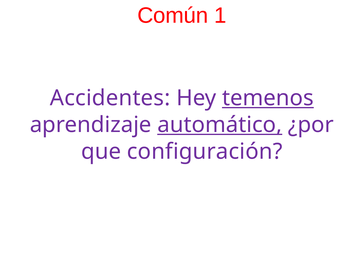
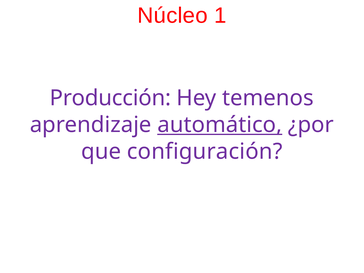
Común: Común -> Núcleo (173, 15)
Accidentes: Accidentes -> Producción (110, 98)
temenos underline: present -> none (268, 98)
